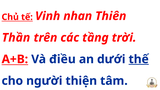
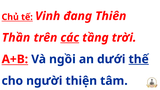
nhan: nhan -> đang (78, 16)
các underline: none -> present (70, 38)
điều: điều -> ngồi (62, 59)
